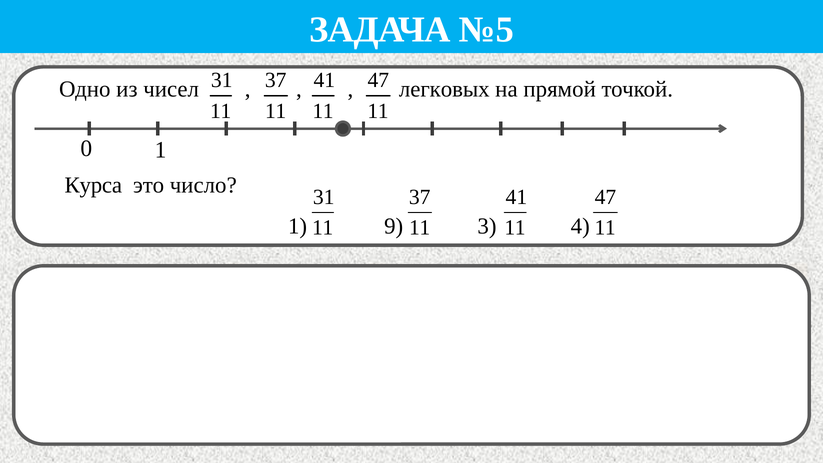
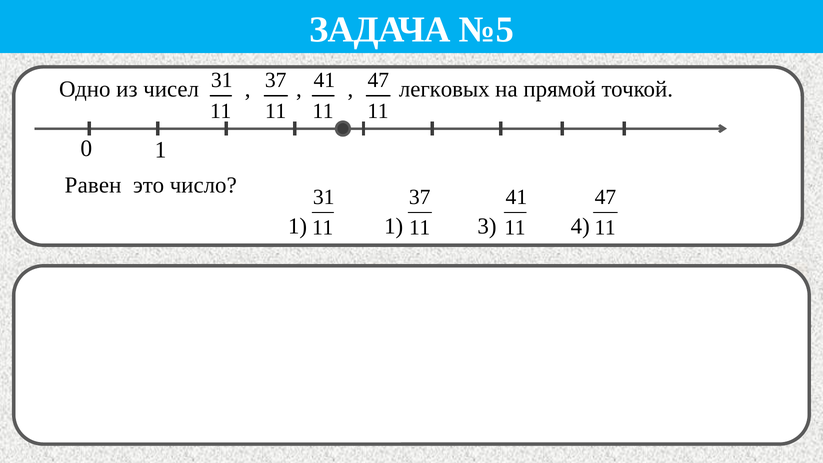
Курса: Курса -> Равен (93, 185)
1 9: 9 -> 1 (394, 226)
